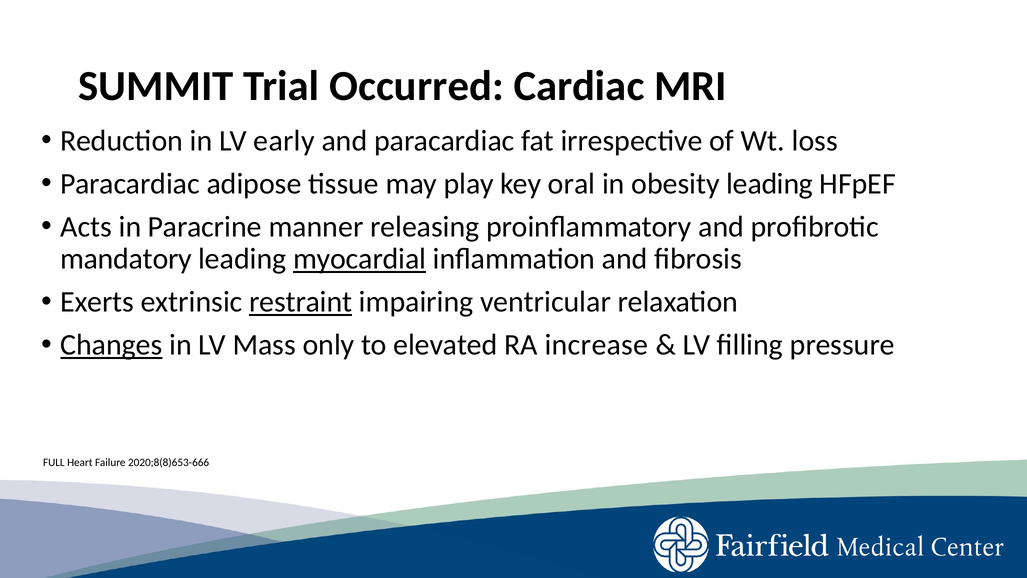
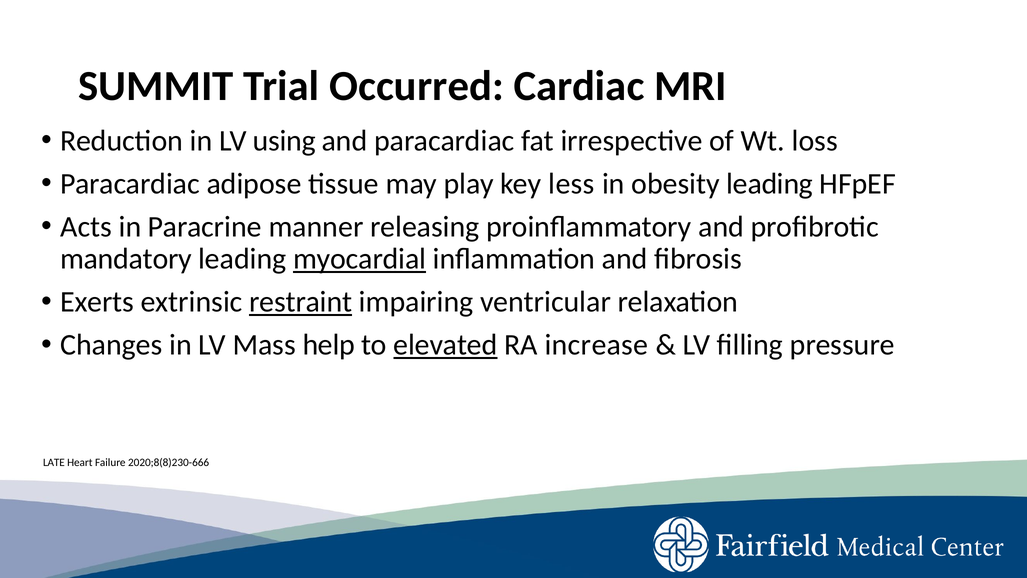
early: early -> using (284, 141)
oral: oral -> less (571, 184)
Changes underline: present -> none (111, 345)
only: only -> help (329, 345)
elevated underline: none -> present (445, 345)
FULL: FULL -> LATE (54, 462)
2020;8(8)653-666: 2020;8(8)653-666 -> 2020;8(8)230-666 (169, 462)
